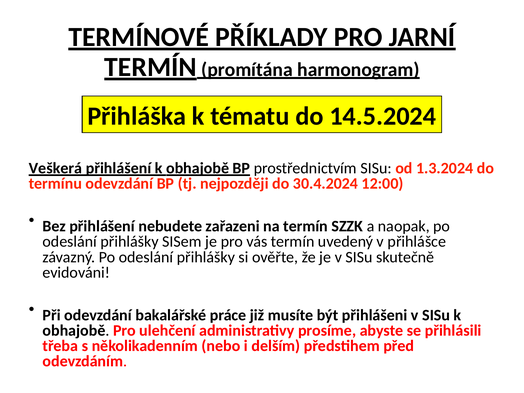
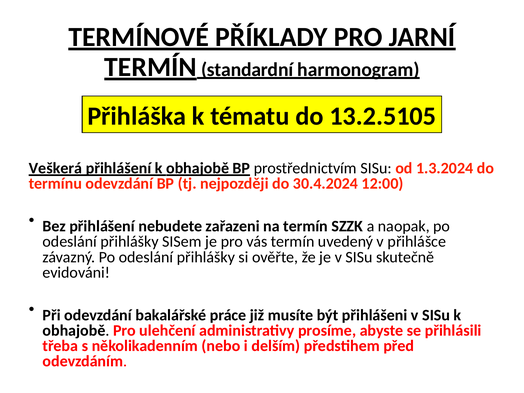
promítána: promítána -> standardní (247, 70)
14.5.2024: 14.5.2024 -> 13.2.5105 (383, 116)
